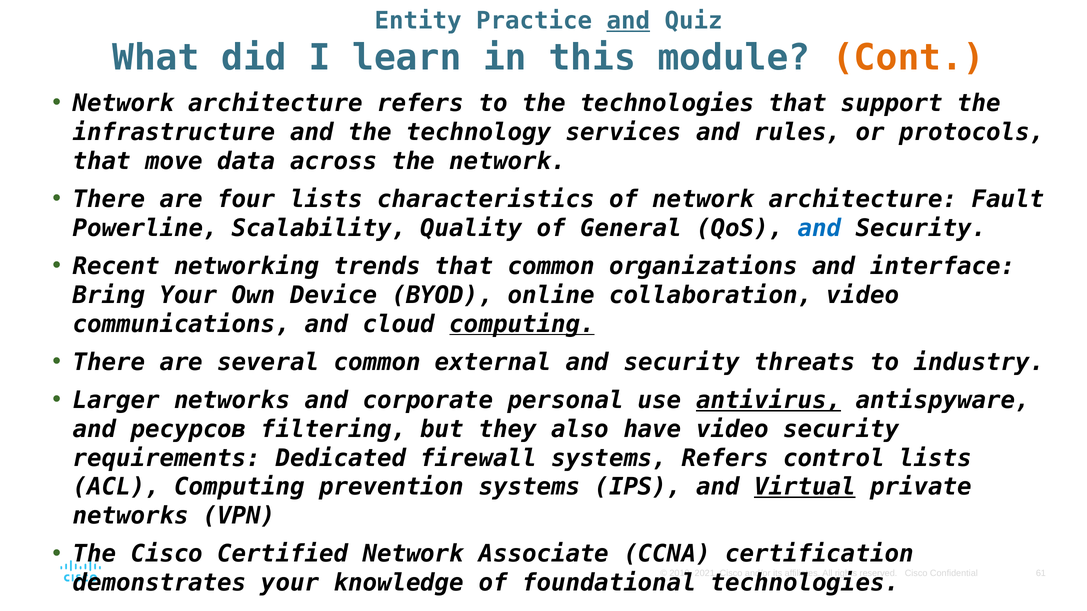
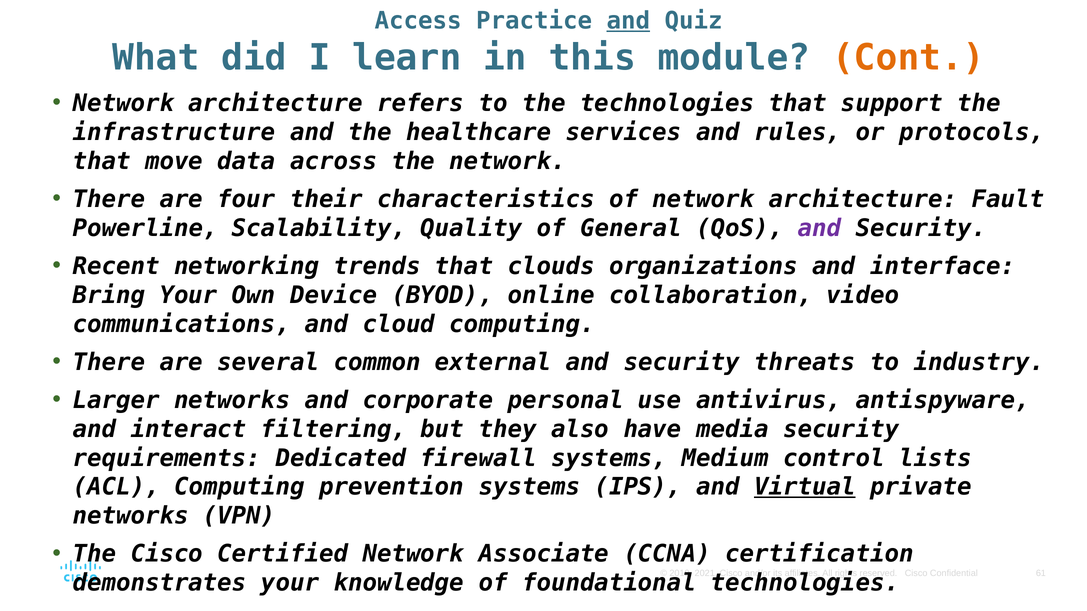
Entity: Entity -> Access (418, 21)
technology: technology -> healthcare (479, 132)
four lists: lists -> their (326, 199)
and colour: blue -> purple (819, 228)
that common: common -> clouds (551, 266)
computing underline: present -> none (522, 324)
antivirus underline: present -> none (769, 400)
ресурсов: ресурсов -> interact (189, 429)
have video: video -> media (732, 429)
systems Refers: Refers -> Medium (725, 458)
